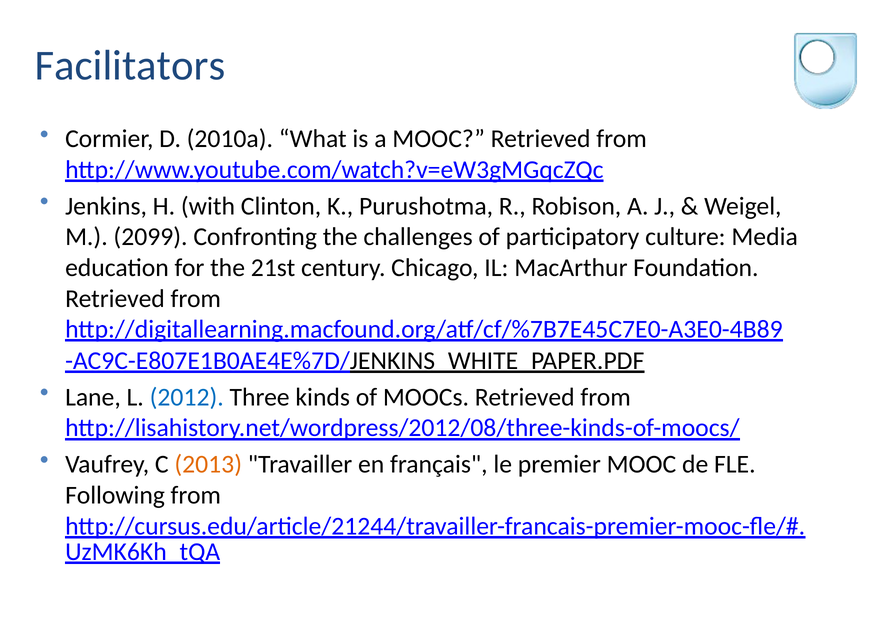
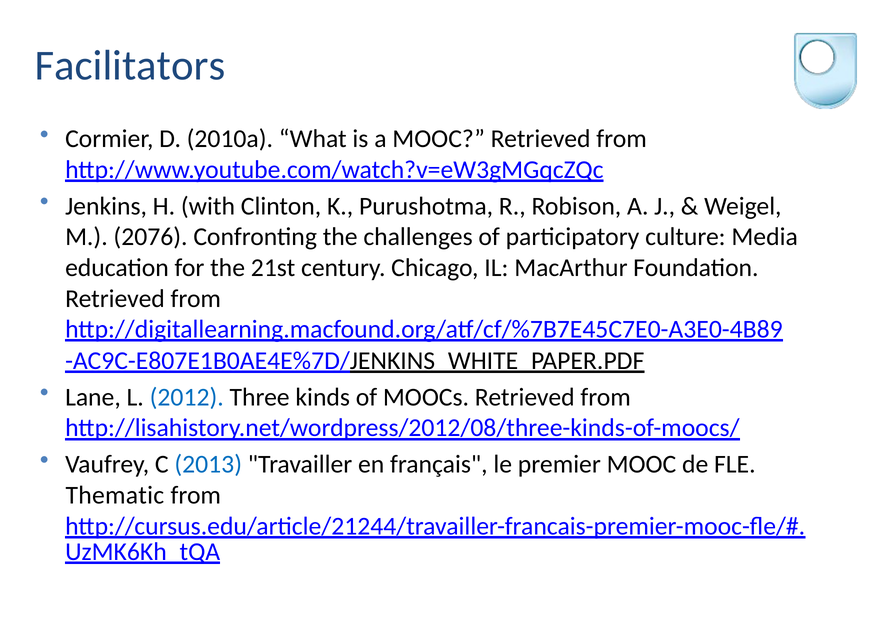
2099: 2099 -> 2076 (151, 237)
2013 colour: orange -> blue (208, 464)
Following: Following -> Thematic (115, 495)
